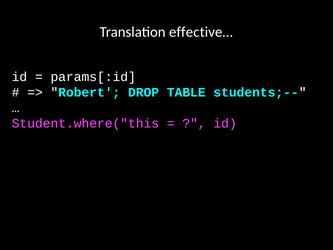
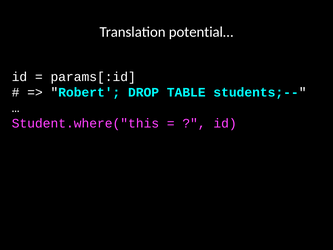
effective…: effective… -> potential… (201, 32)
